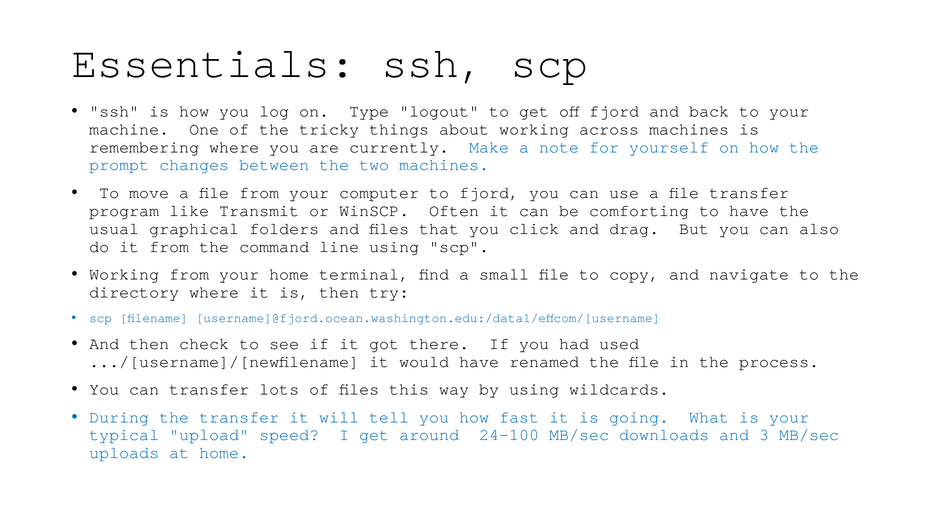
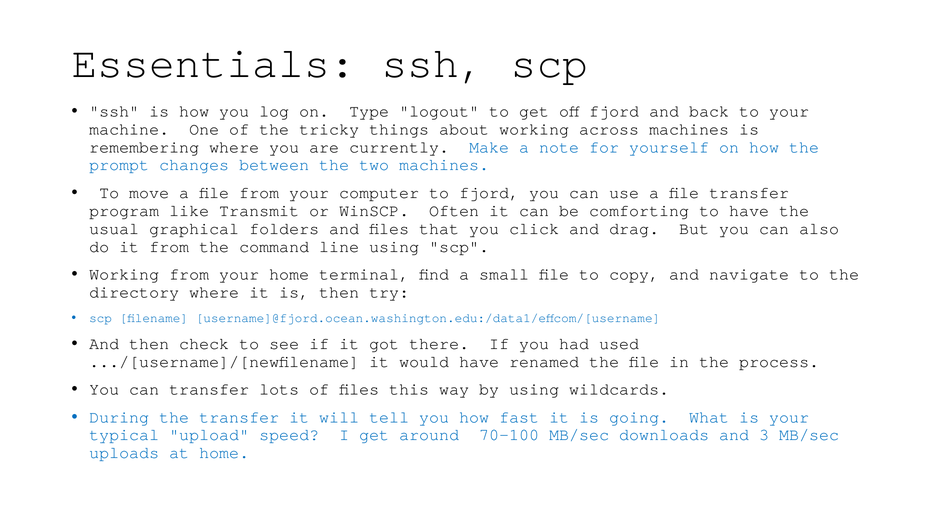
24-100: 24-100 -> 70-100 (509, 435)
